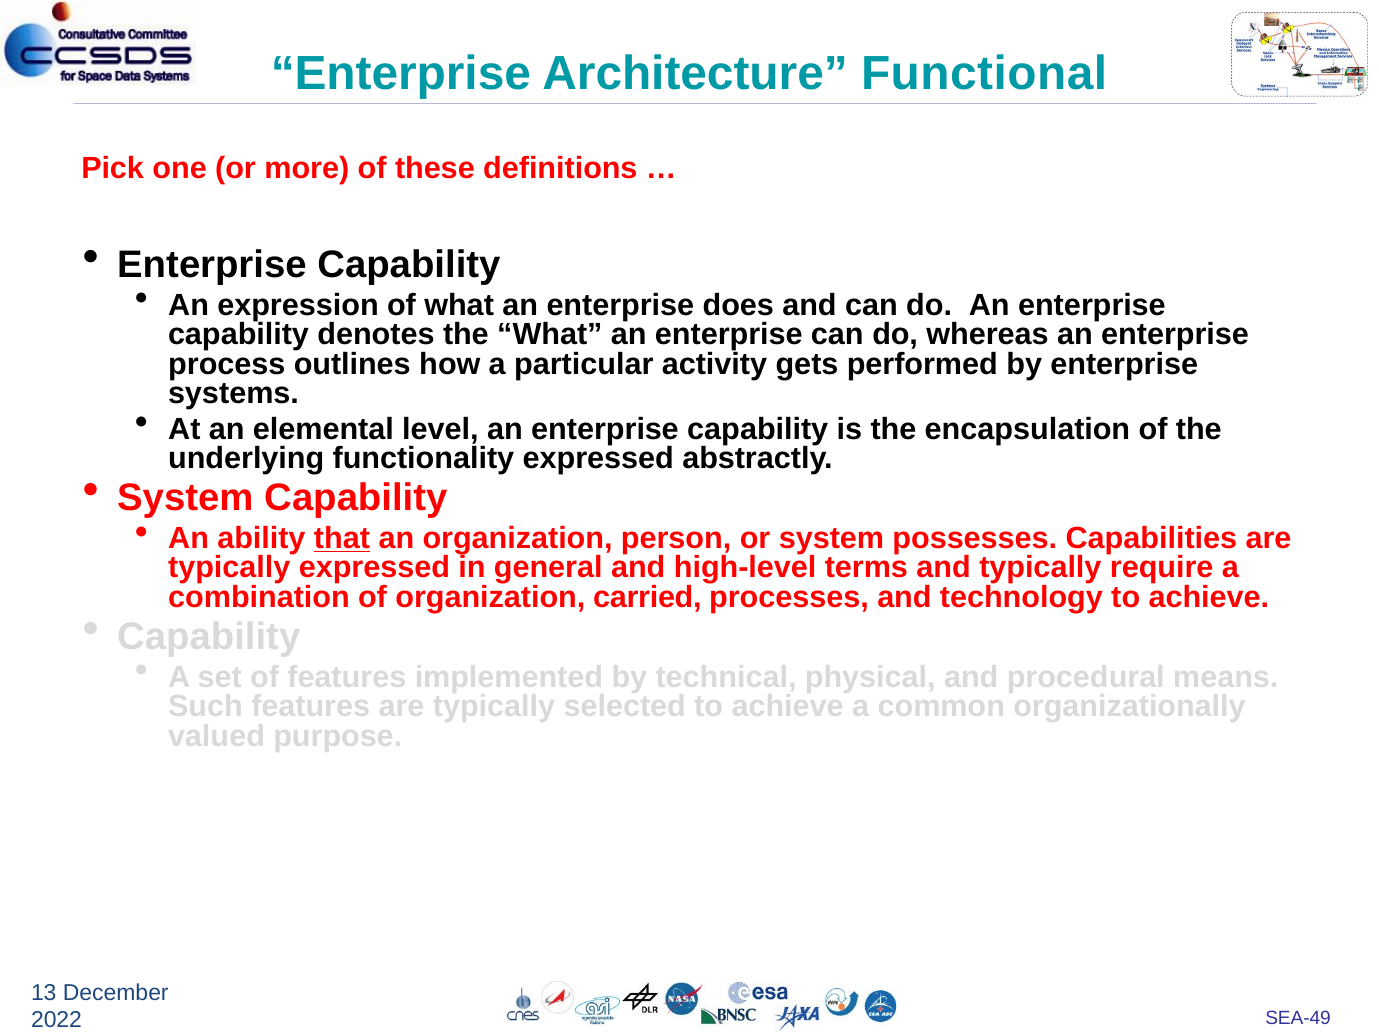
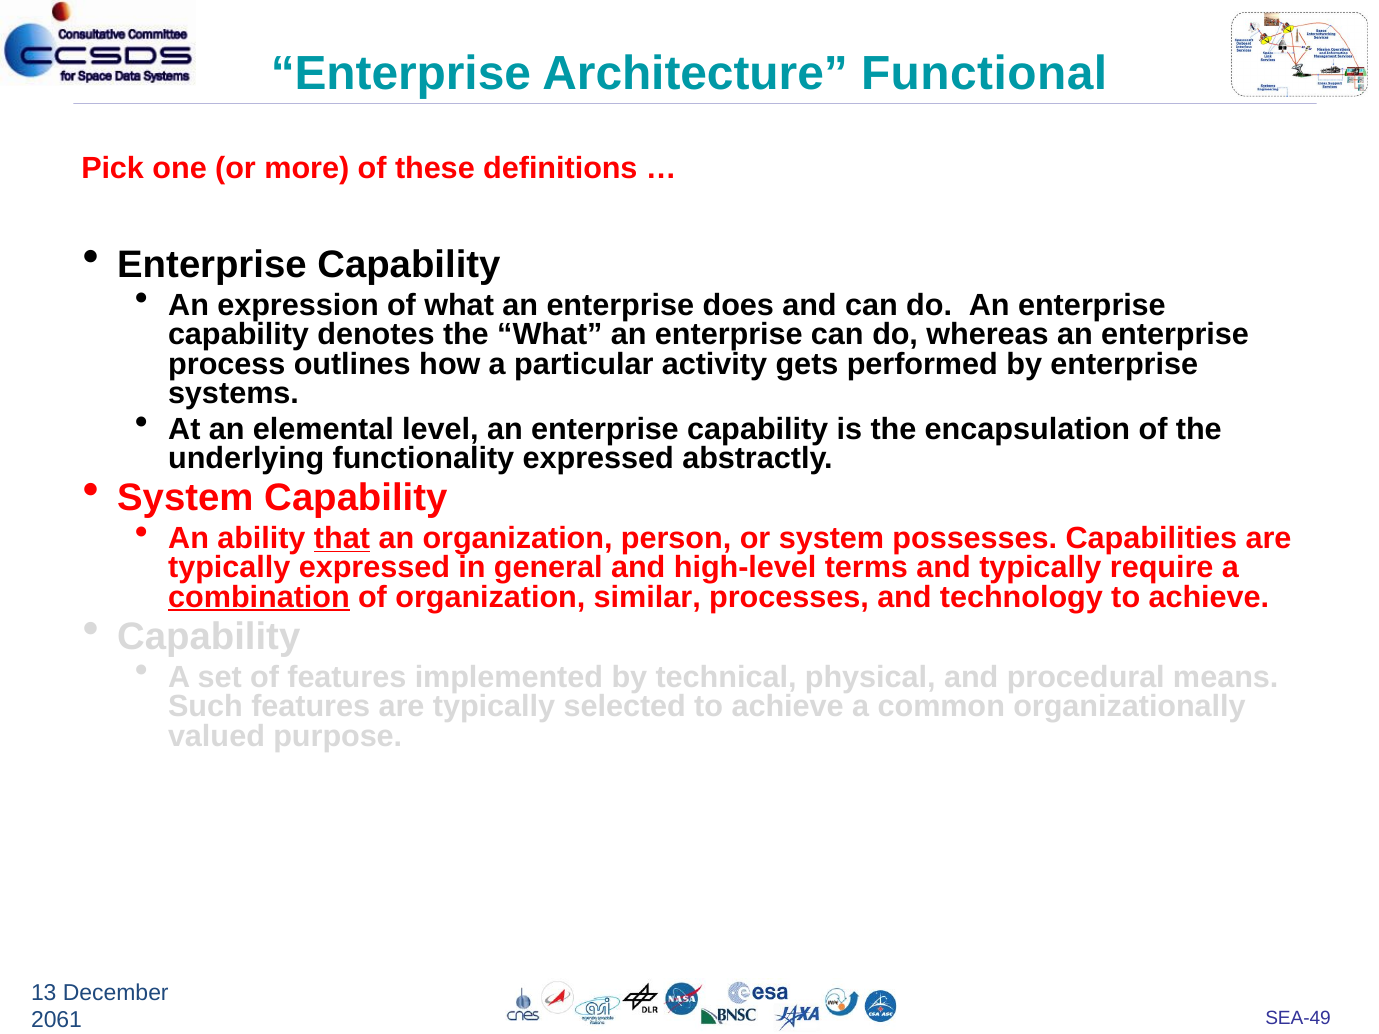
combination underline: none -> present (259, 597)
carried: carried -> similar (647, 597)
2022: 2022 -> 2061 (57, 1020)
